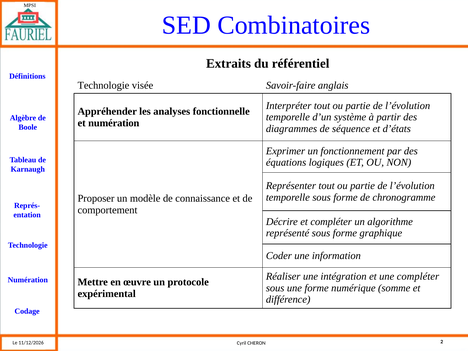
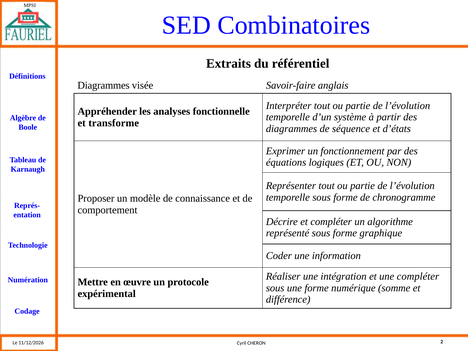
Technologie: Technologie -> Diagrammes (104, 85)
et numération: numération -> transforme (114, 123)
